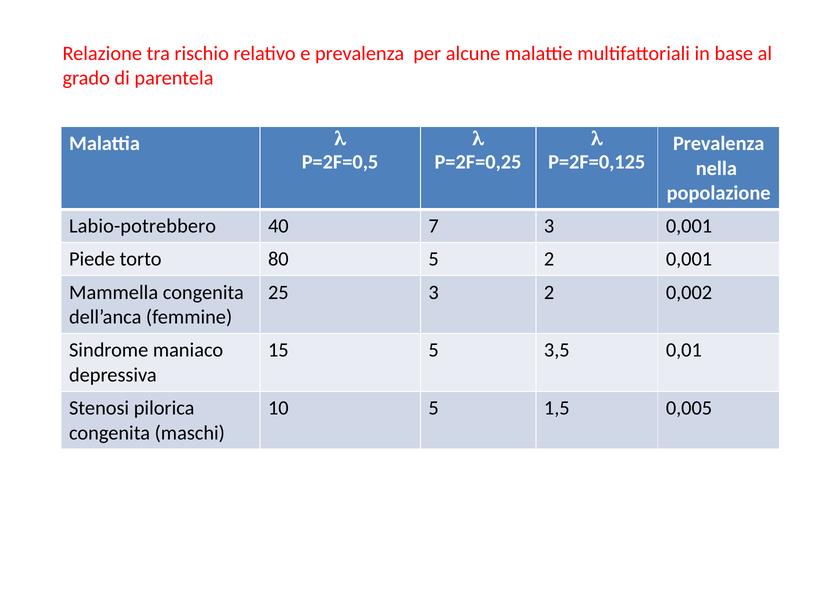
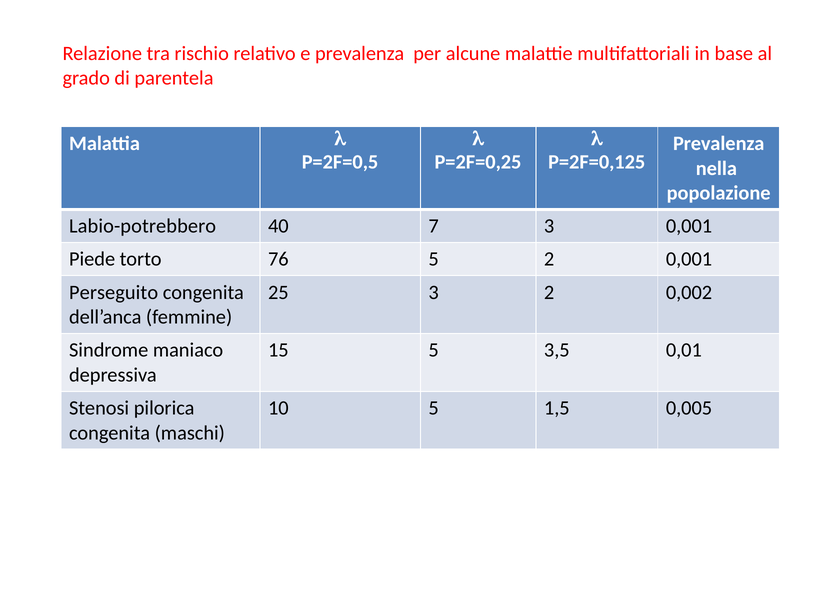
80: 80 -> 76 (278, 259)
Mammella: Mammella -> Perseguito (114, 292)
